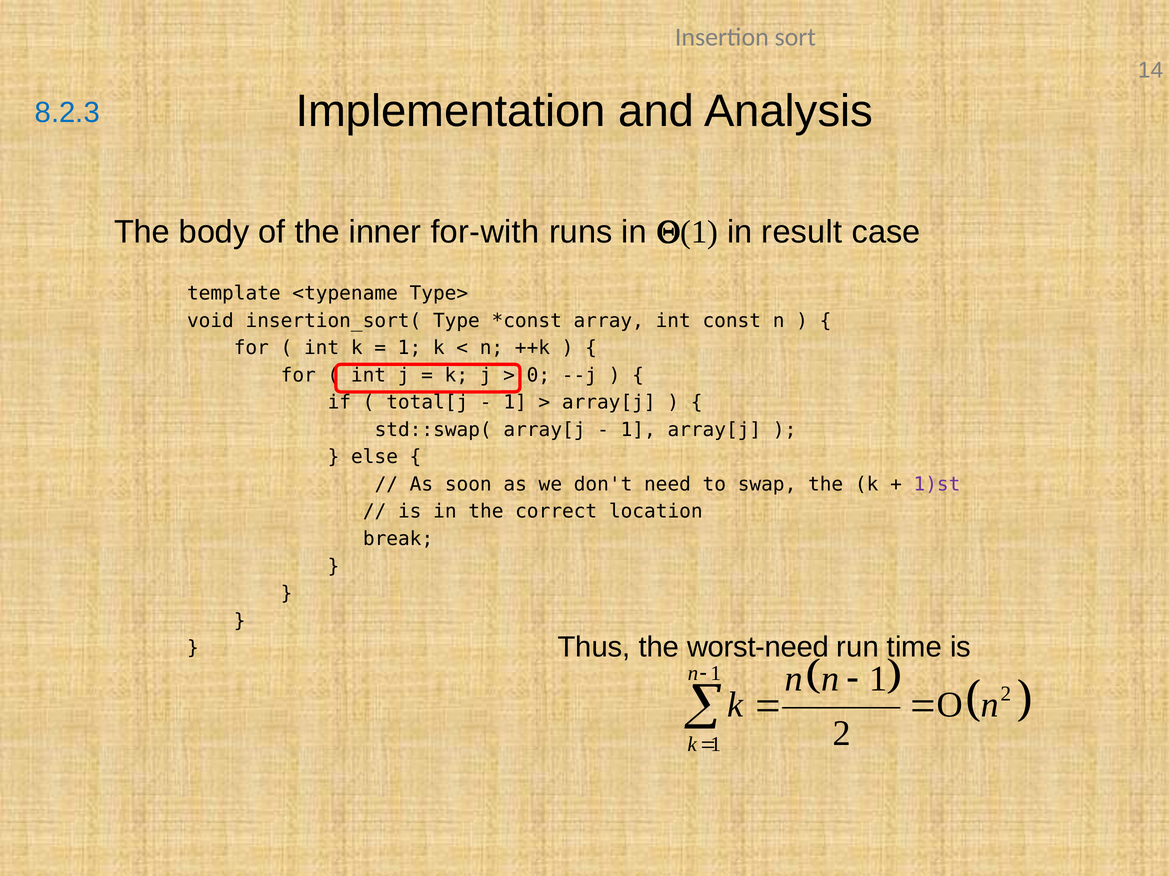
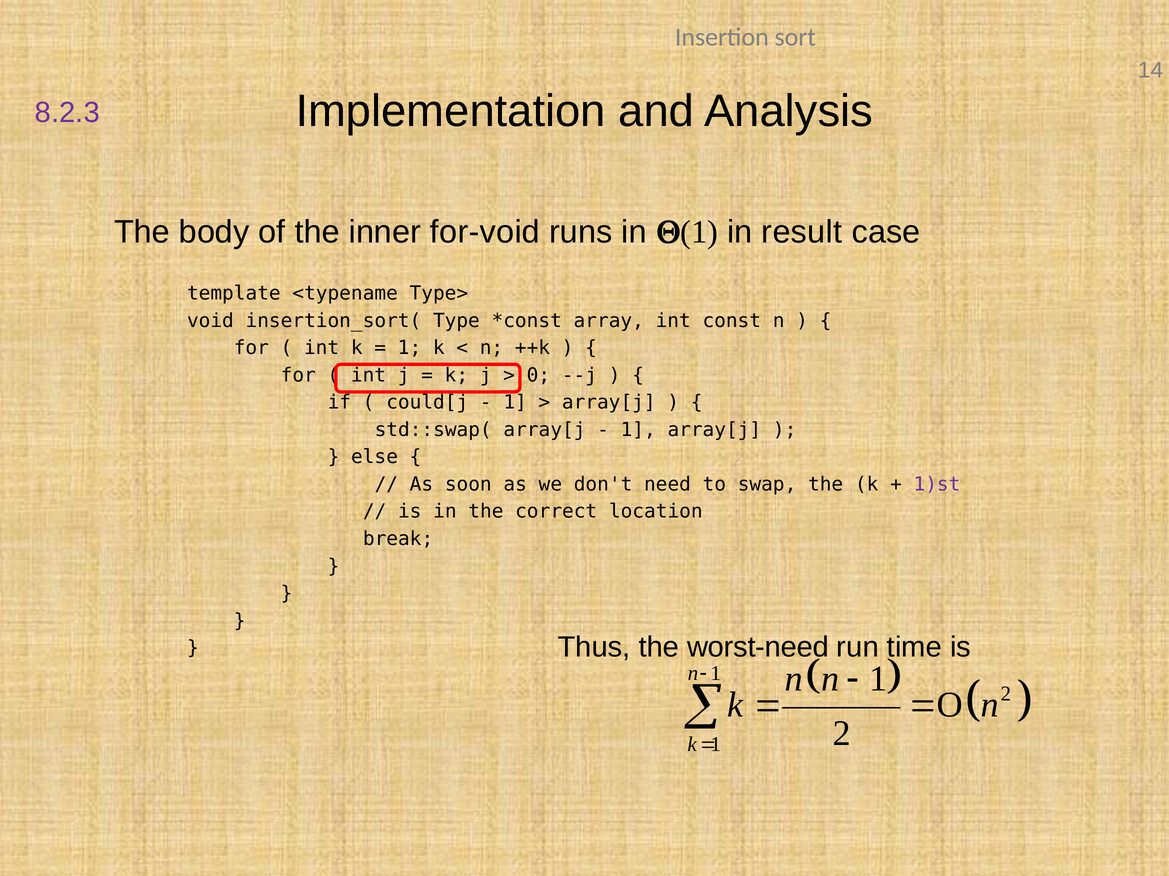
8.2.3 colour: blue -> purple (67, 113)
for-with: for-with -> for-void (485, 232)
total[j: total[j -> could[j (427, 403)
